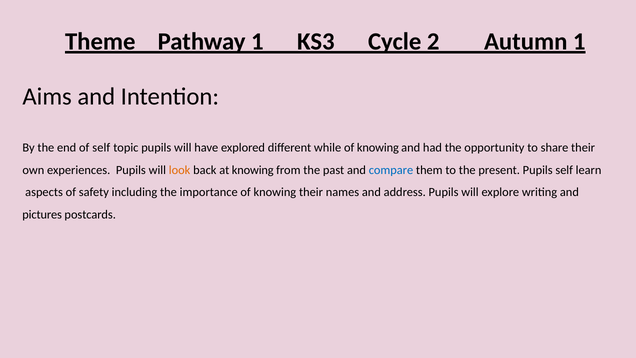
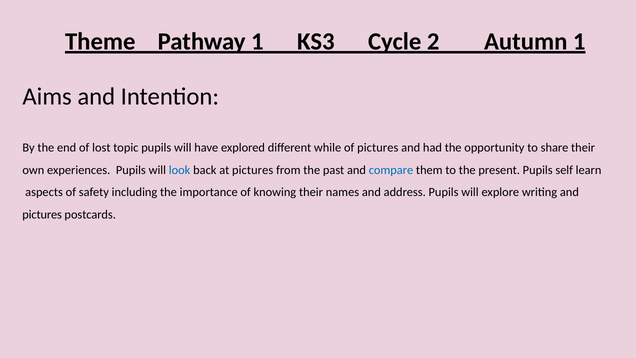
of self: self -> lost (101, 148)
knowing: knowing -> pictures (378, 148)
look colour: orange -> blue (180, 170)
at knowing: knowing -> pictures (253, 170)
